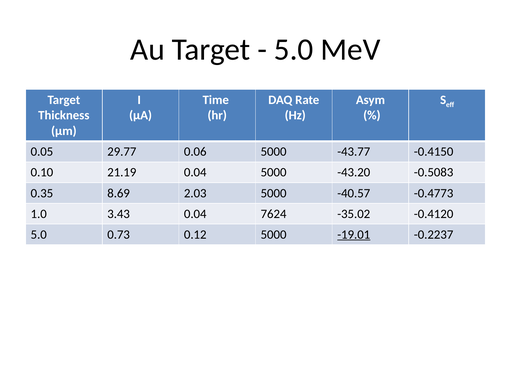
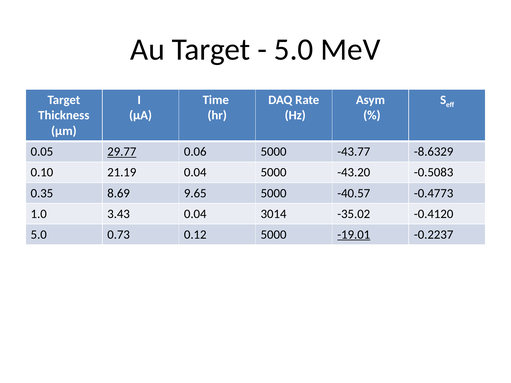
29.77 underline: none -> present (122, 152)
-0.4150: -0.4150 -> -8.6329 (434, 152)
2.03: 2.03 -> 9.65 (195, 193)
7624: 7624 -> 3014 (274, 214)
